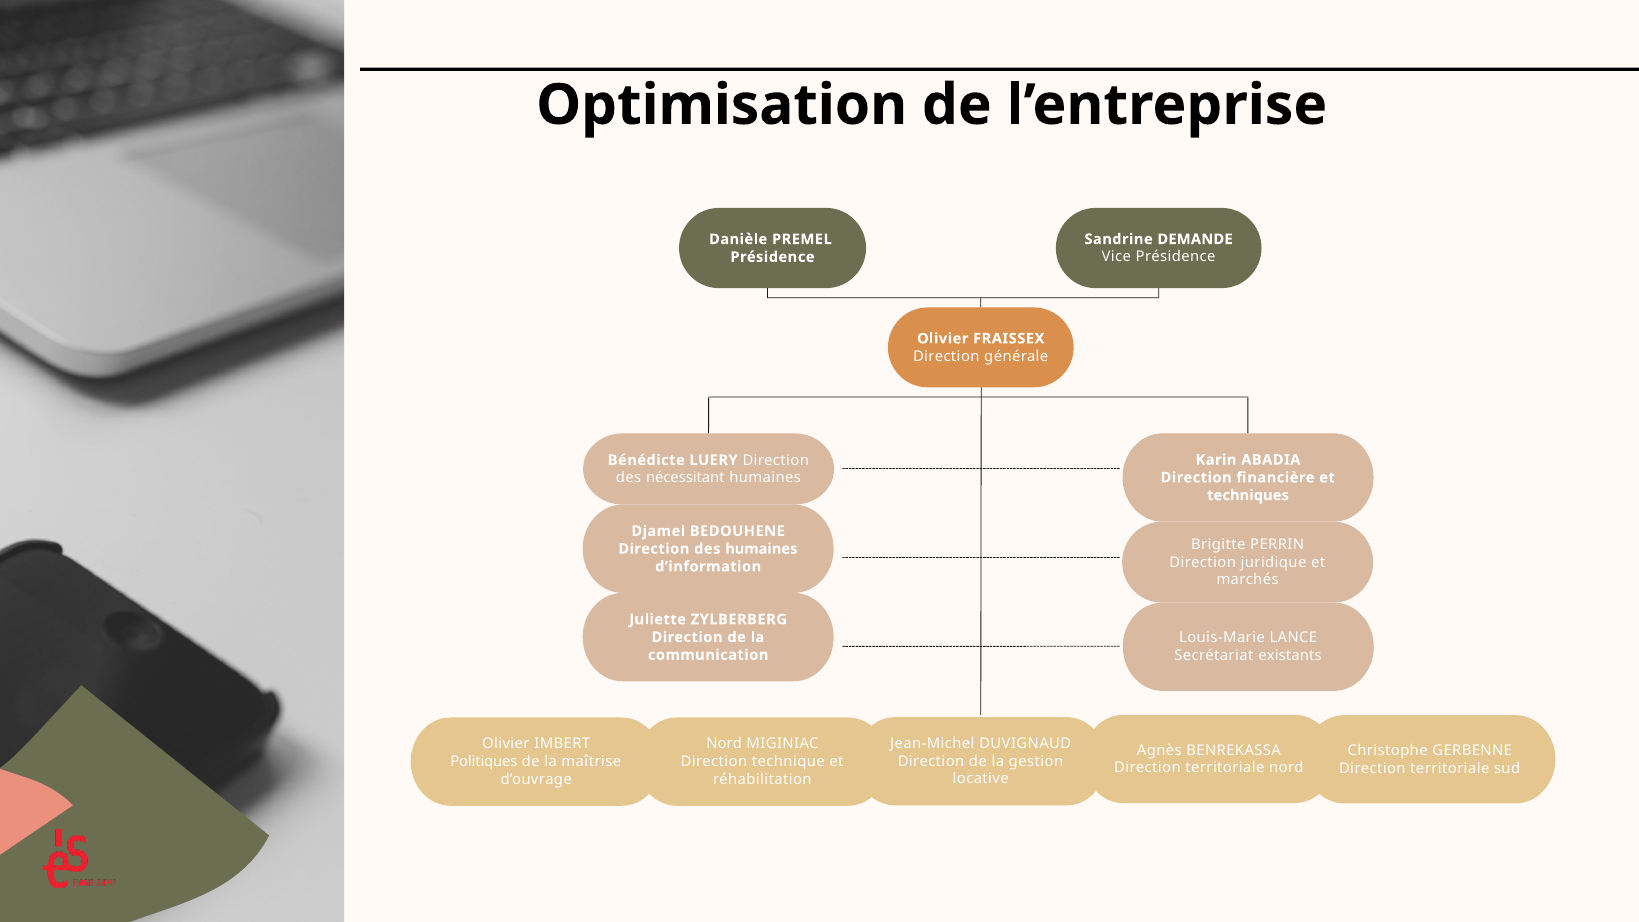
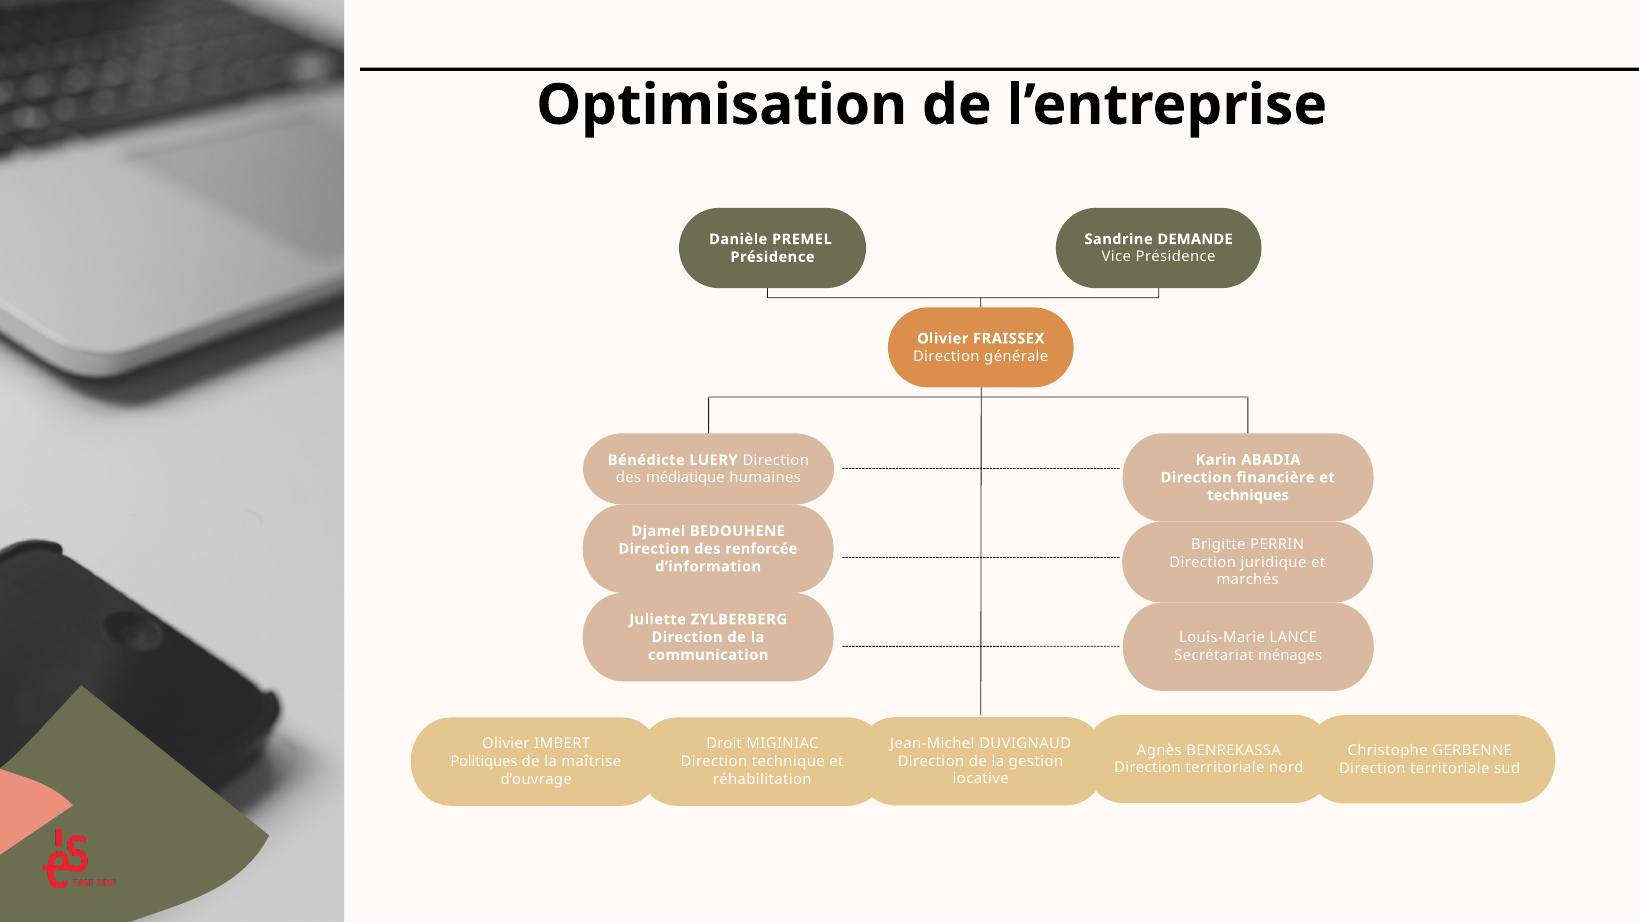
nécessitant: nécessitant -> médiatique (685, 478)
des humaines: humaines -> renforcée (761, 549)
existants: existants -> ménages (1290, 656)
Nord: Nord -> Droit (724, 744)
